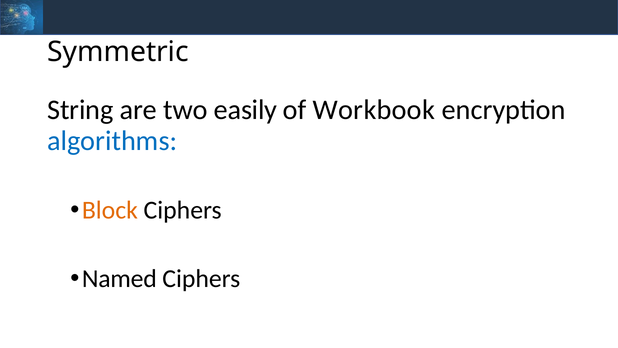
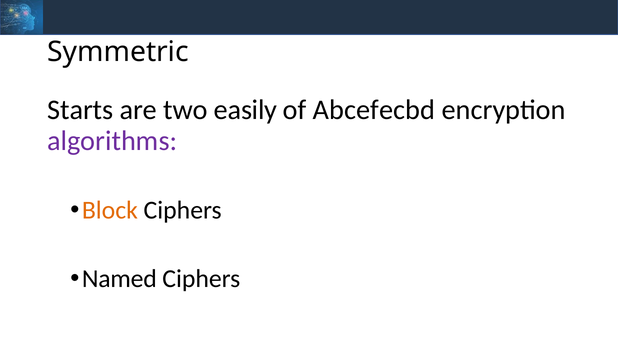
String: String -> Starts (80, 110)
Workbook: Workbook -> Abcefecbd (374, 110)
algorithms colour: blue -> purple (112, 141)
